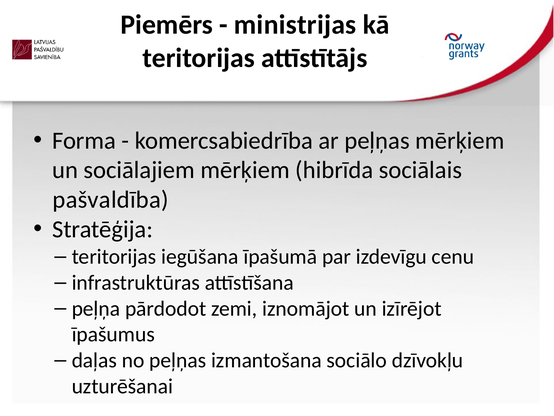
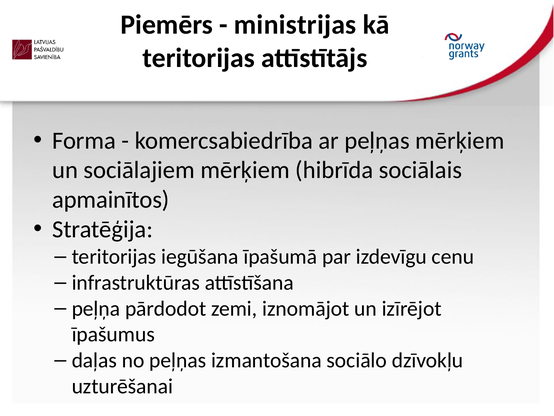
pašvaldība: pašvaldība -> apmainītos (111, 199)
